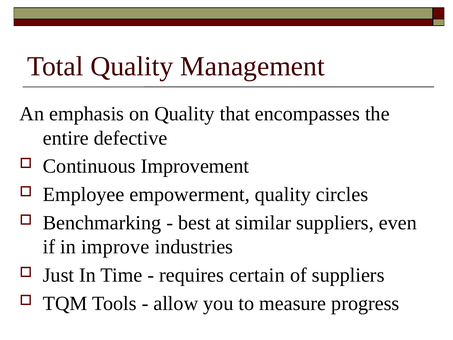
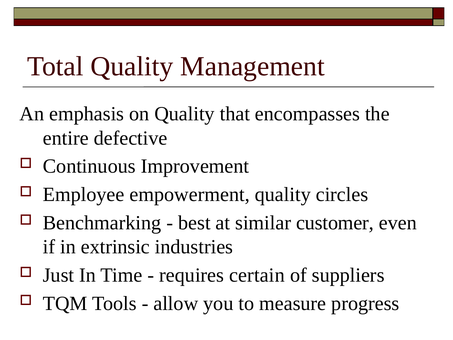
similar suppliers: suppliers -> customer (335, 223)
improve: improve -> extrinsic (115, 247)
